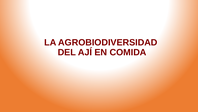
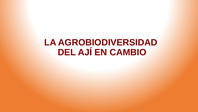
COMIDA: COMIDA -> CAMBIO (128, 52)
